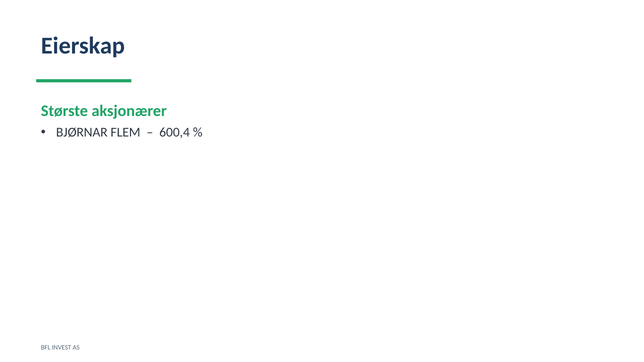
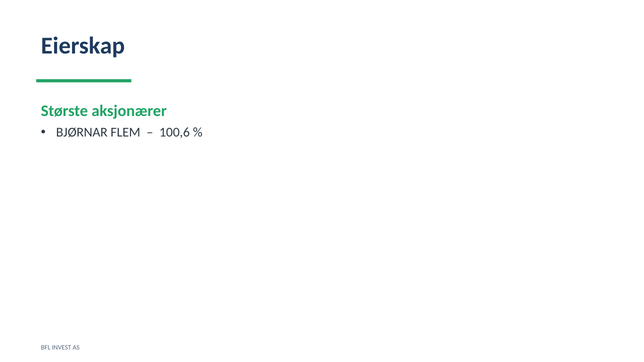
600,4: 600,4 -> 100,6 (175, 132)
